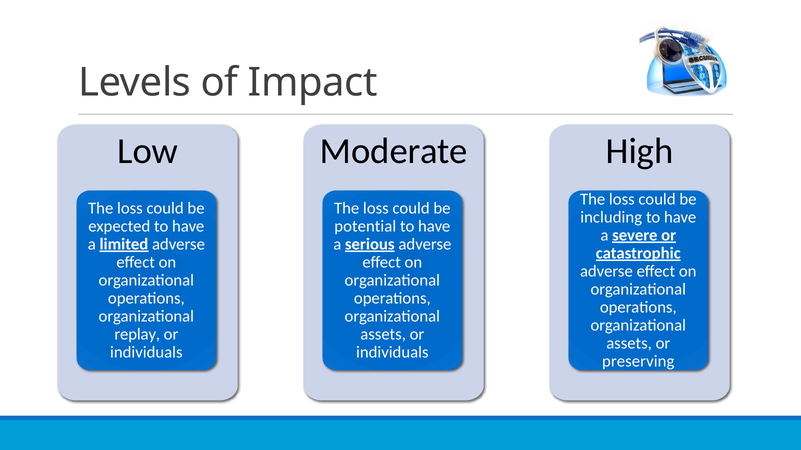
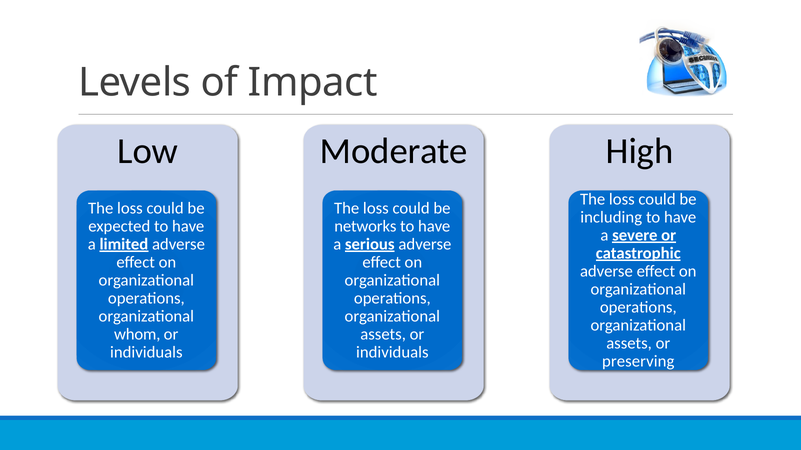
potential: potential -> networks (365, 226)
replay: replay -> whom (137, 335)
